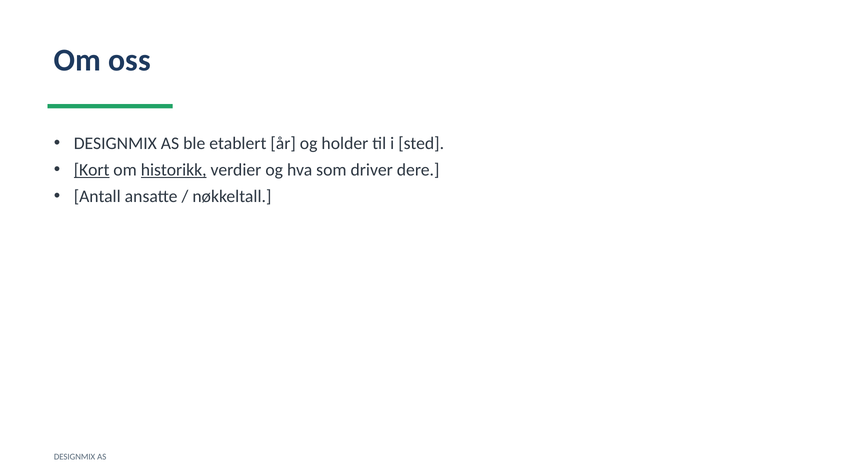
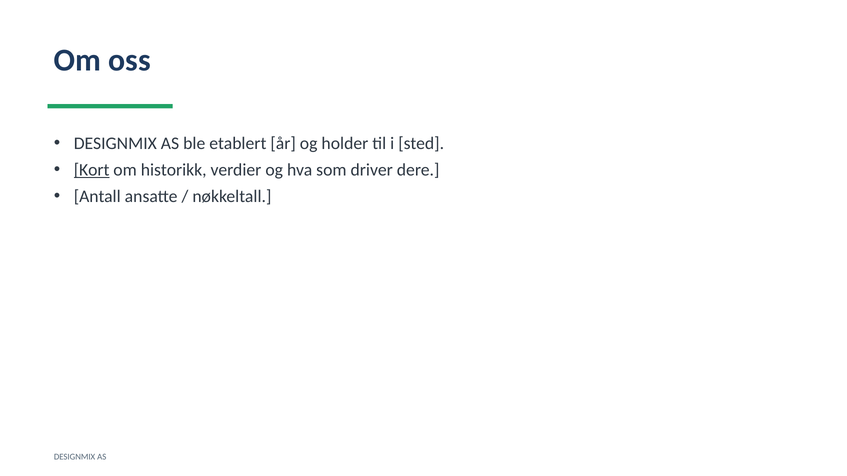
historikk underline: present -> none (174, 170)
